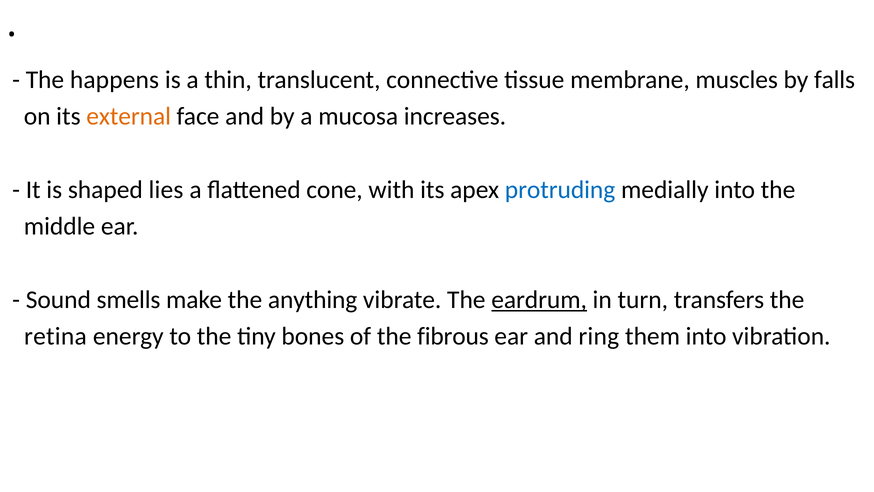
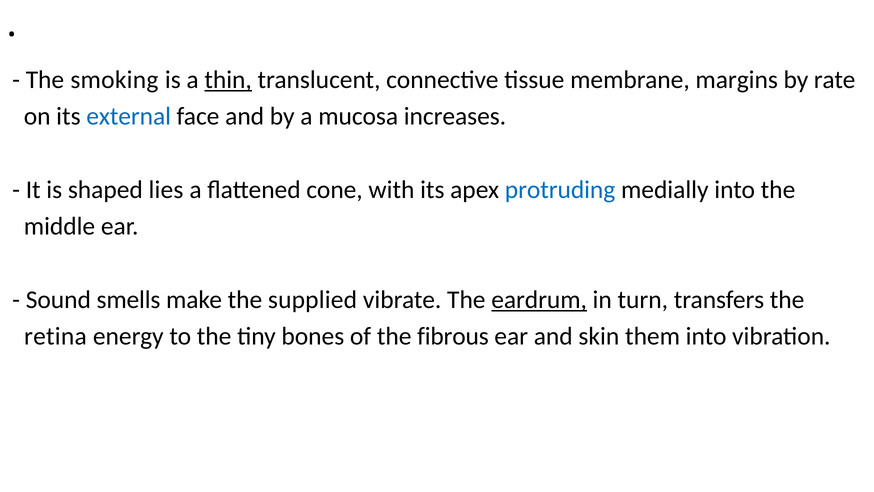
happens: happens -> smoking (114, 80)
thin underline: none -> present (228, 80)
muscles: muscles -> margins (737, 80)
falls: falls -> rate (835, 80)
external colour: orange -> blue (129, 116)
anything: anything -> supplied (313, 300)
ring: ring -> skin (599, 336)
